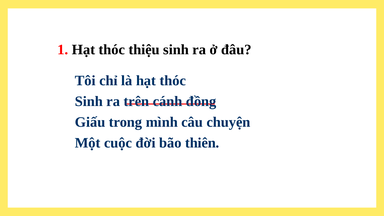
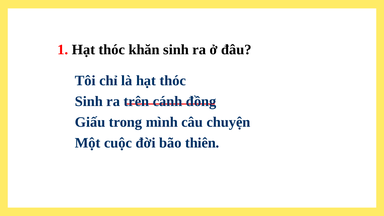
thiệu: thiệu -> khăn (144, 50)
